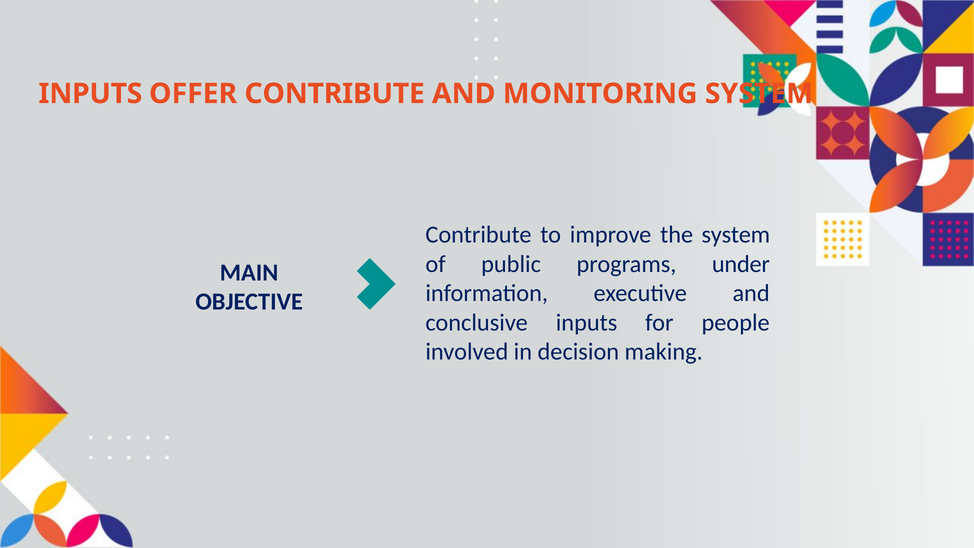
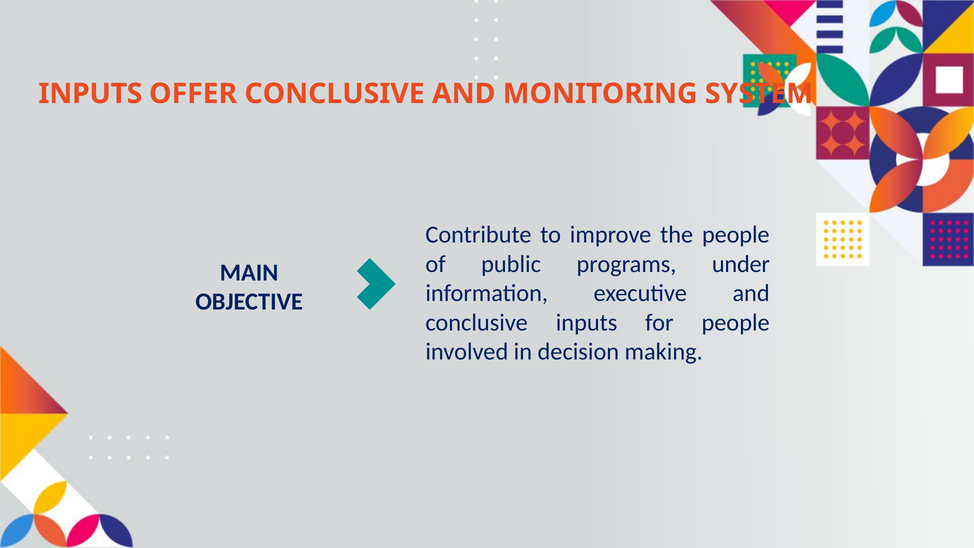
OFFER CONTRIBUTE: CONTRIBUTE -> CONCLUSIVE (335, 94)
the system: system -> people (736, 235)
